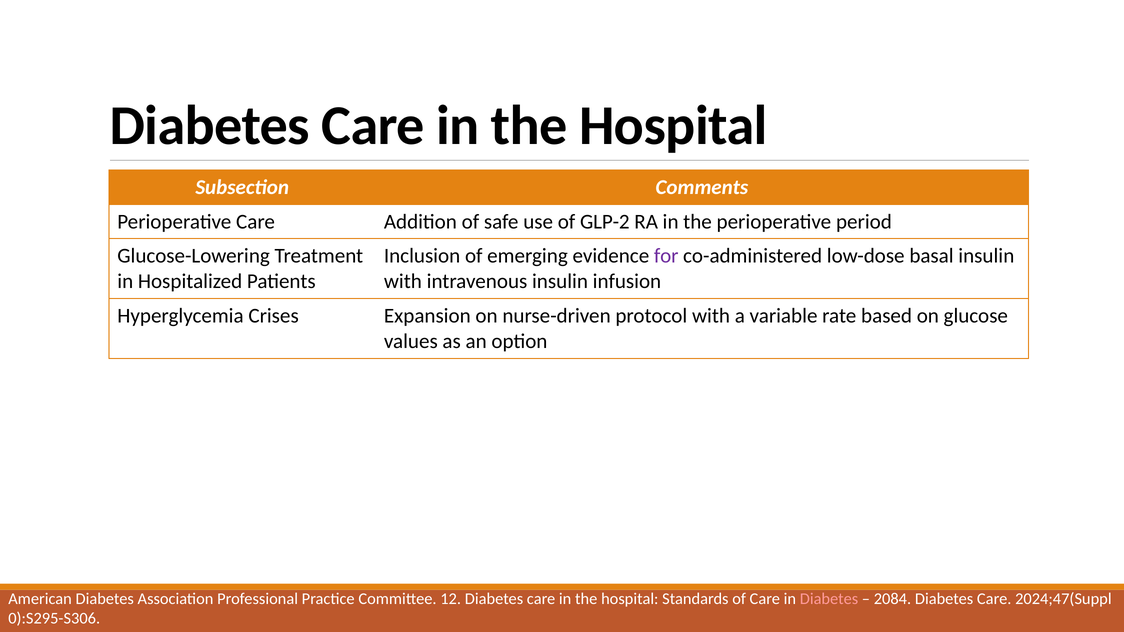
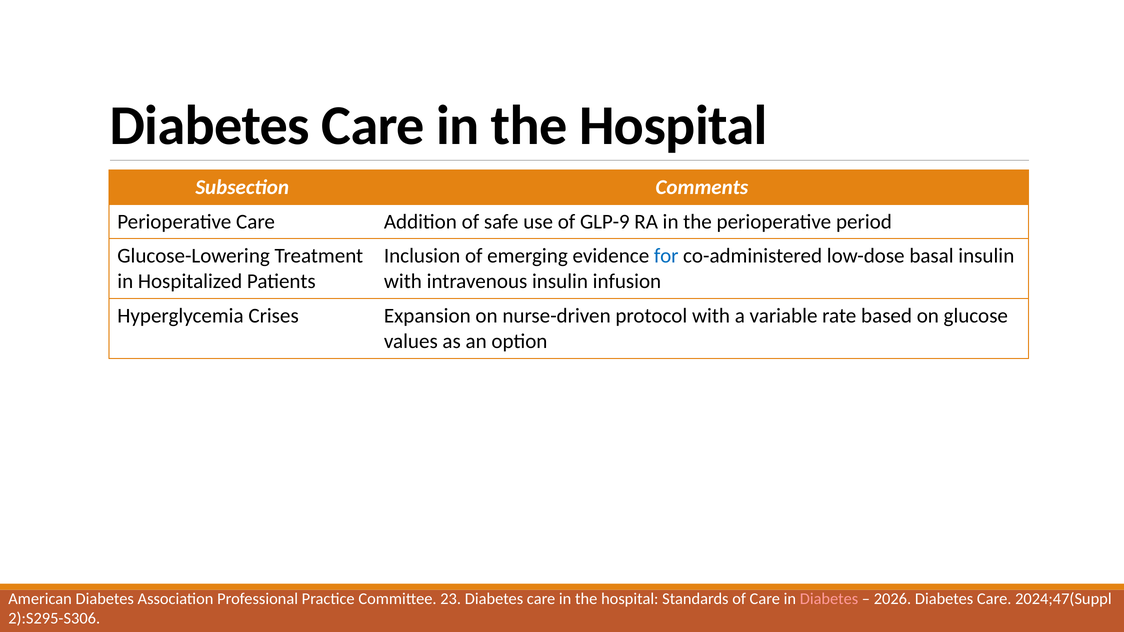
GLP-2: GLP-2 -> GLP-9 (605, 222)
for colour: purple -> blue (666, 256)
12: 12 -> 23 (451, 599)
2084: 2084 -> 2026 (892, 599)
0):S295-S306: 0):S295-S306 -> 2):S295-S306 (54, 619)
